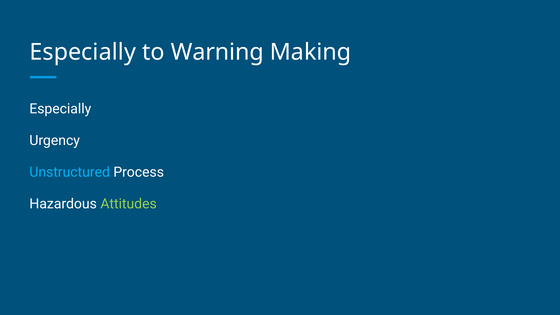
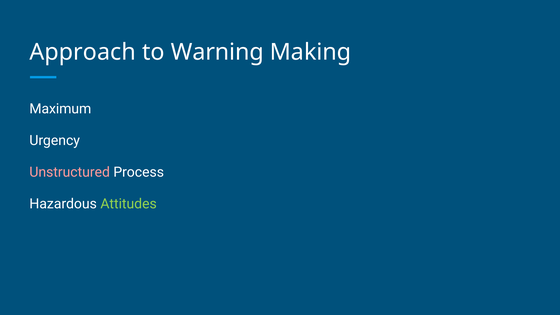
Especially: Especially -> Approach (83, 52)
Especially: Especially -> Maximum (60, 109)
Unstructured colour: light blue -> pink (70, 172)
